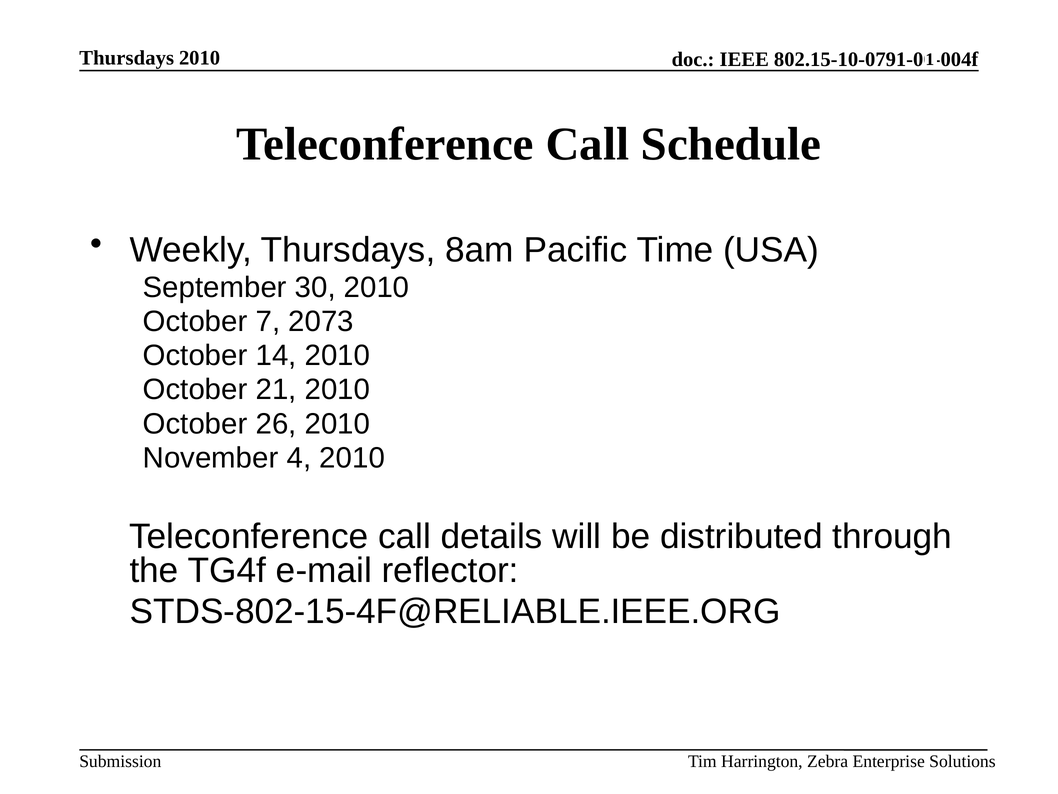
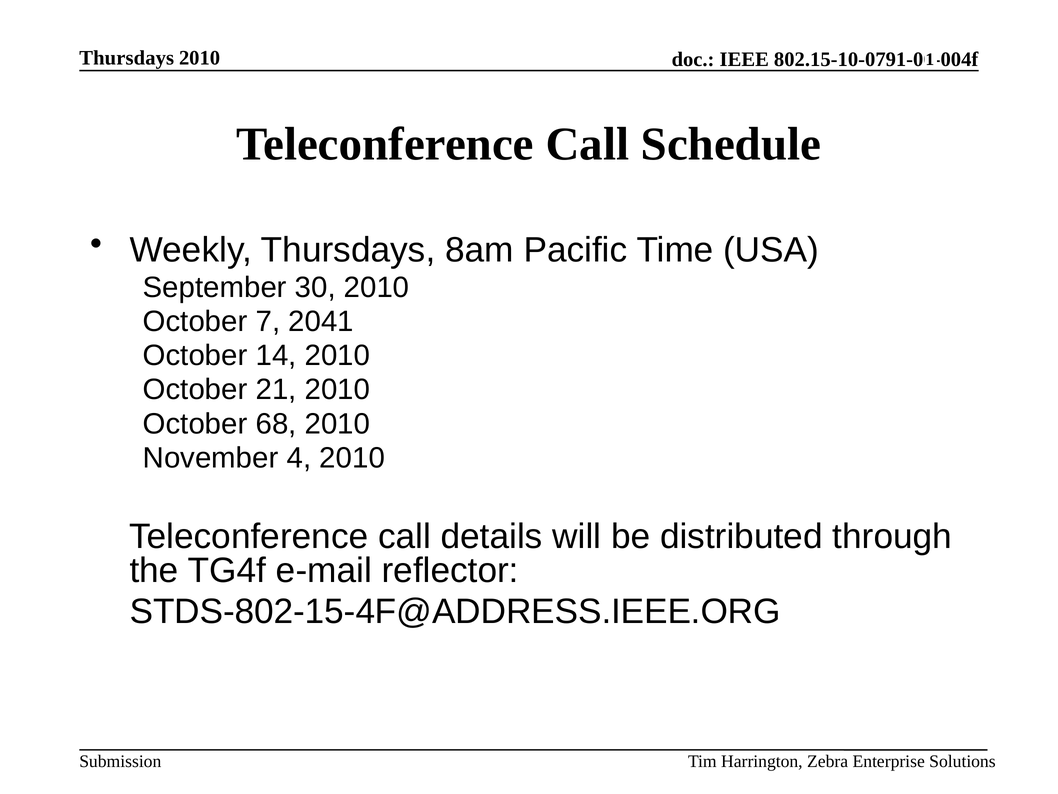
2073: 2073 -> 2041 (321, 321)
26: 26 -> 68 (276, 424)
STDS-802-15-4F@RELIABLE.IEEE.ORG: STDS-802-15-4F@RELIABLE.IEEE.ORG -> STDS-802-15-4F@ADDRESS.IEEE.ORG (455, 611)
